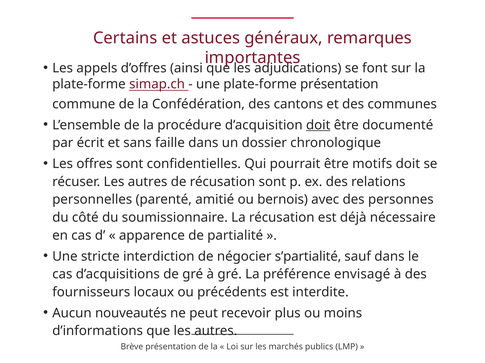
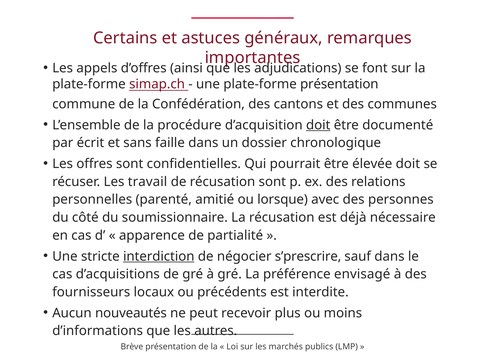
motifs: motifs -> élevée (372, 164)
récuser Les autres: autres -> travail (148, 182)
bernois: bernois -> lorsque (283, 200)
interdiction underline: none -> present (159, 257)
s’partialité: s’partialité -> s’prescrire (308, 257)
